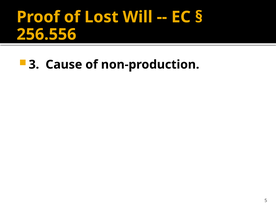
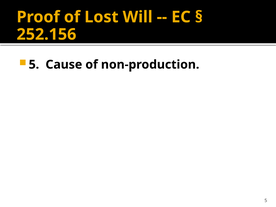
256.556: 256.556 -> 252.156 (46, 34)
3: 3 -> 5 (34, 65)
